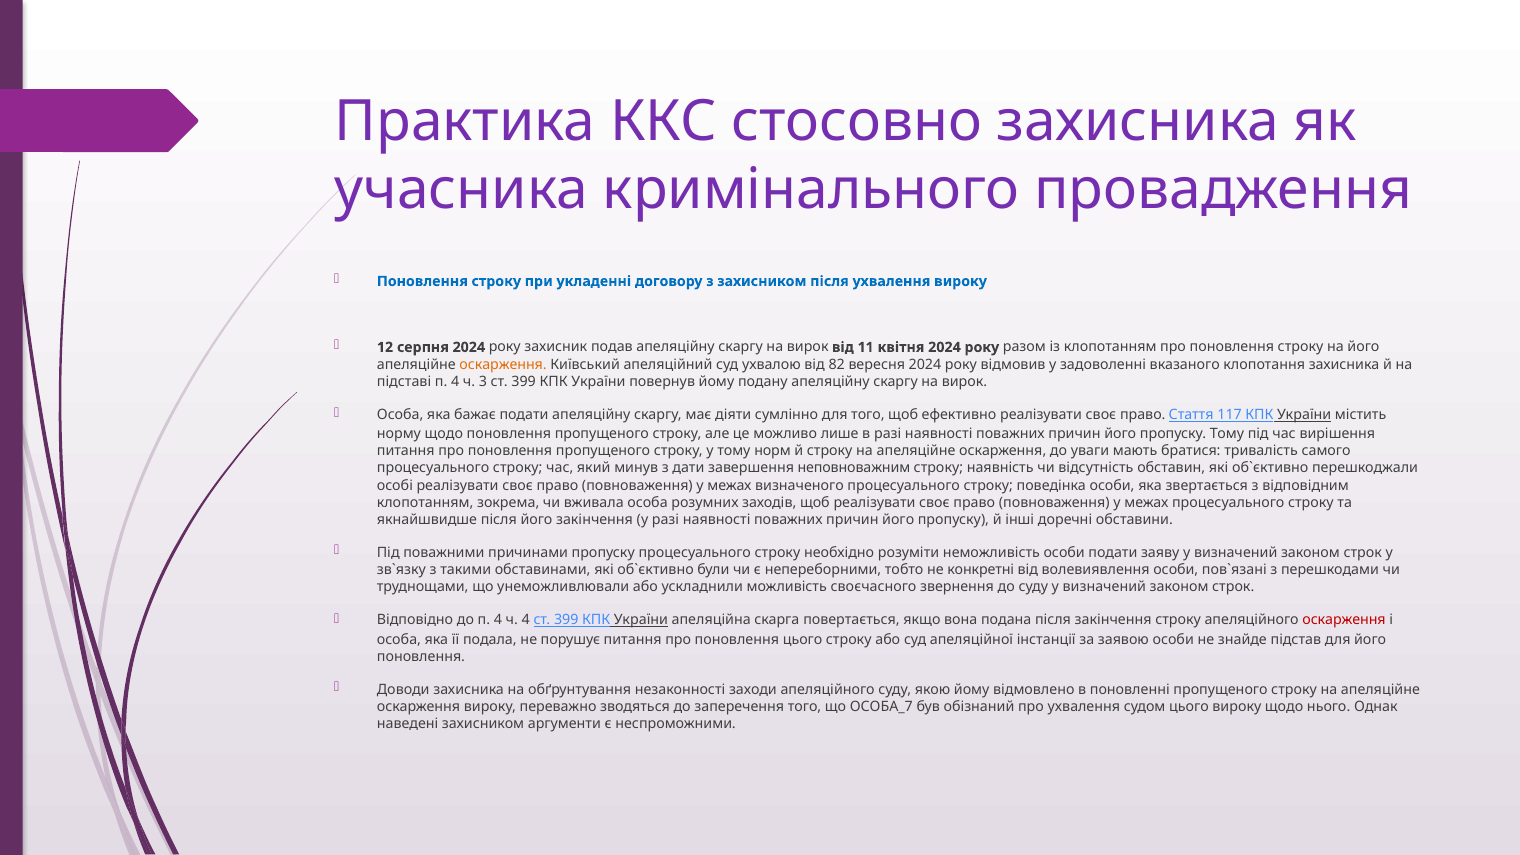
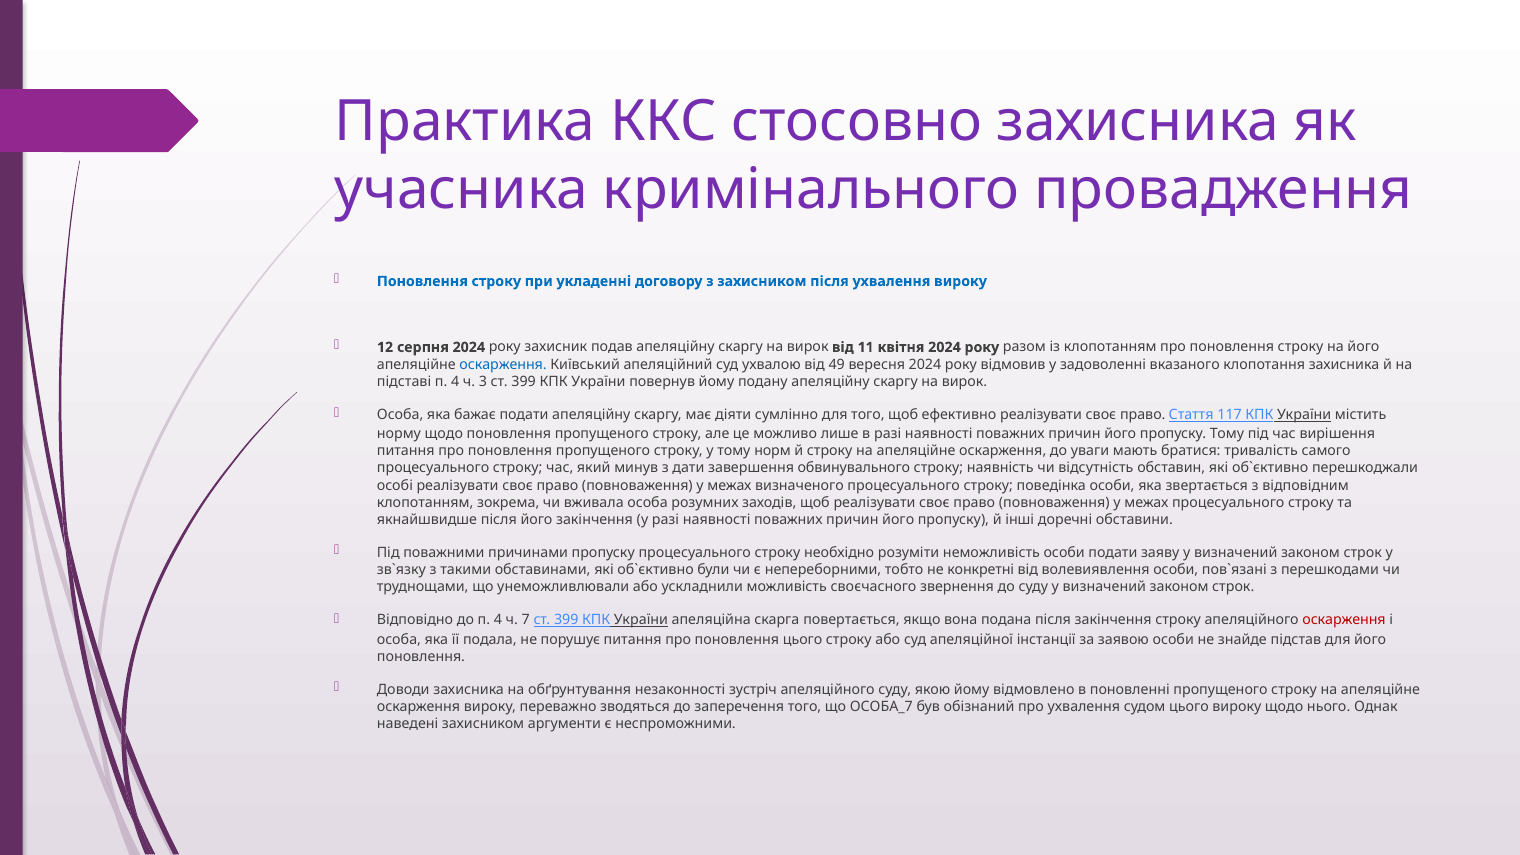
оскарження colour: orange -> blue (503, 364)
82: 82 -> 49 (837, 364)
неповноважним: неповноважним -> обвинувального (854, 468)
ч 4: 4 -> 7 (526, 620)
заходи: заходи -> зустріч (753, 689)
